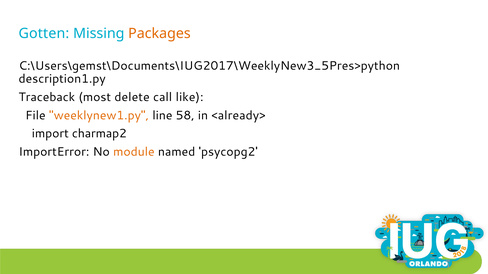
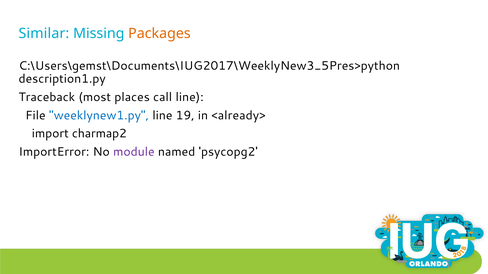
Gotten: Gotten -> Similar (44, 34)
delete: delete -> places (132, 97)
call like: like -> line (190, 97)
weeklynew1.py colour: orange -> blue (99, 116)
58: 58 -> 19 (185, 116)
module colour: orange -> purple (134, 152)
